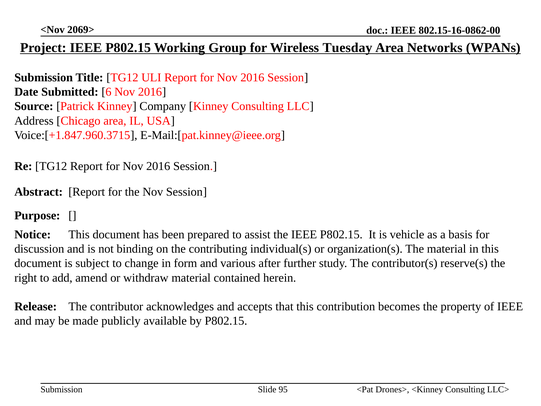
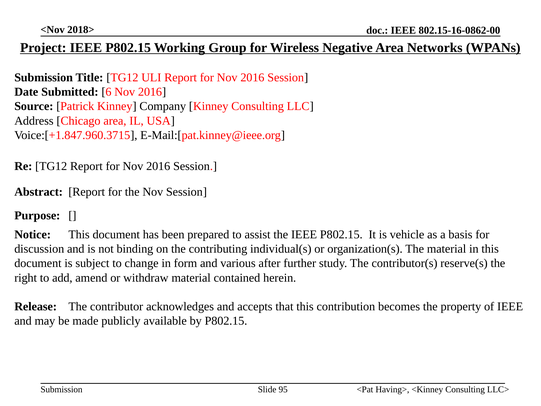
2069>: 2069> -> 2018> (81, 30)
Tuesday: Tuesday -> Negative (348, 48)
Drones>: Drones> -> Having> (392, 389)
